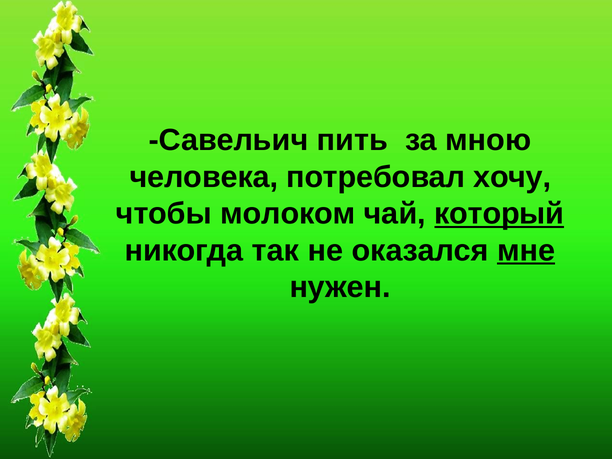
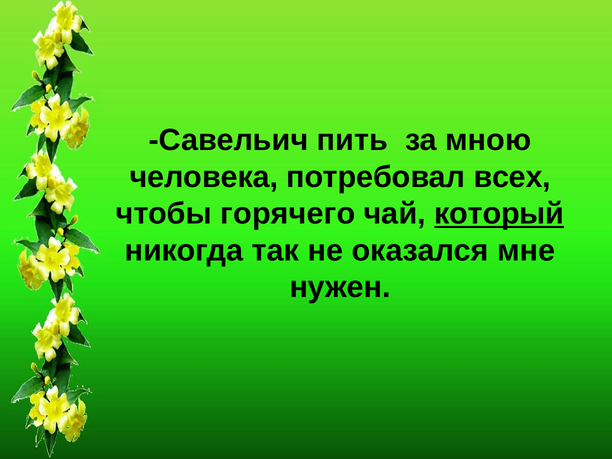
хочу: хочу -> всех (512, 177)
молоком: молоком -> горячего (288, 214)
мне underline: present -> none (526, 250)
